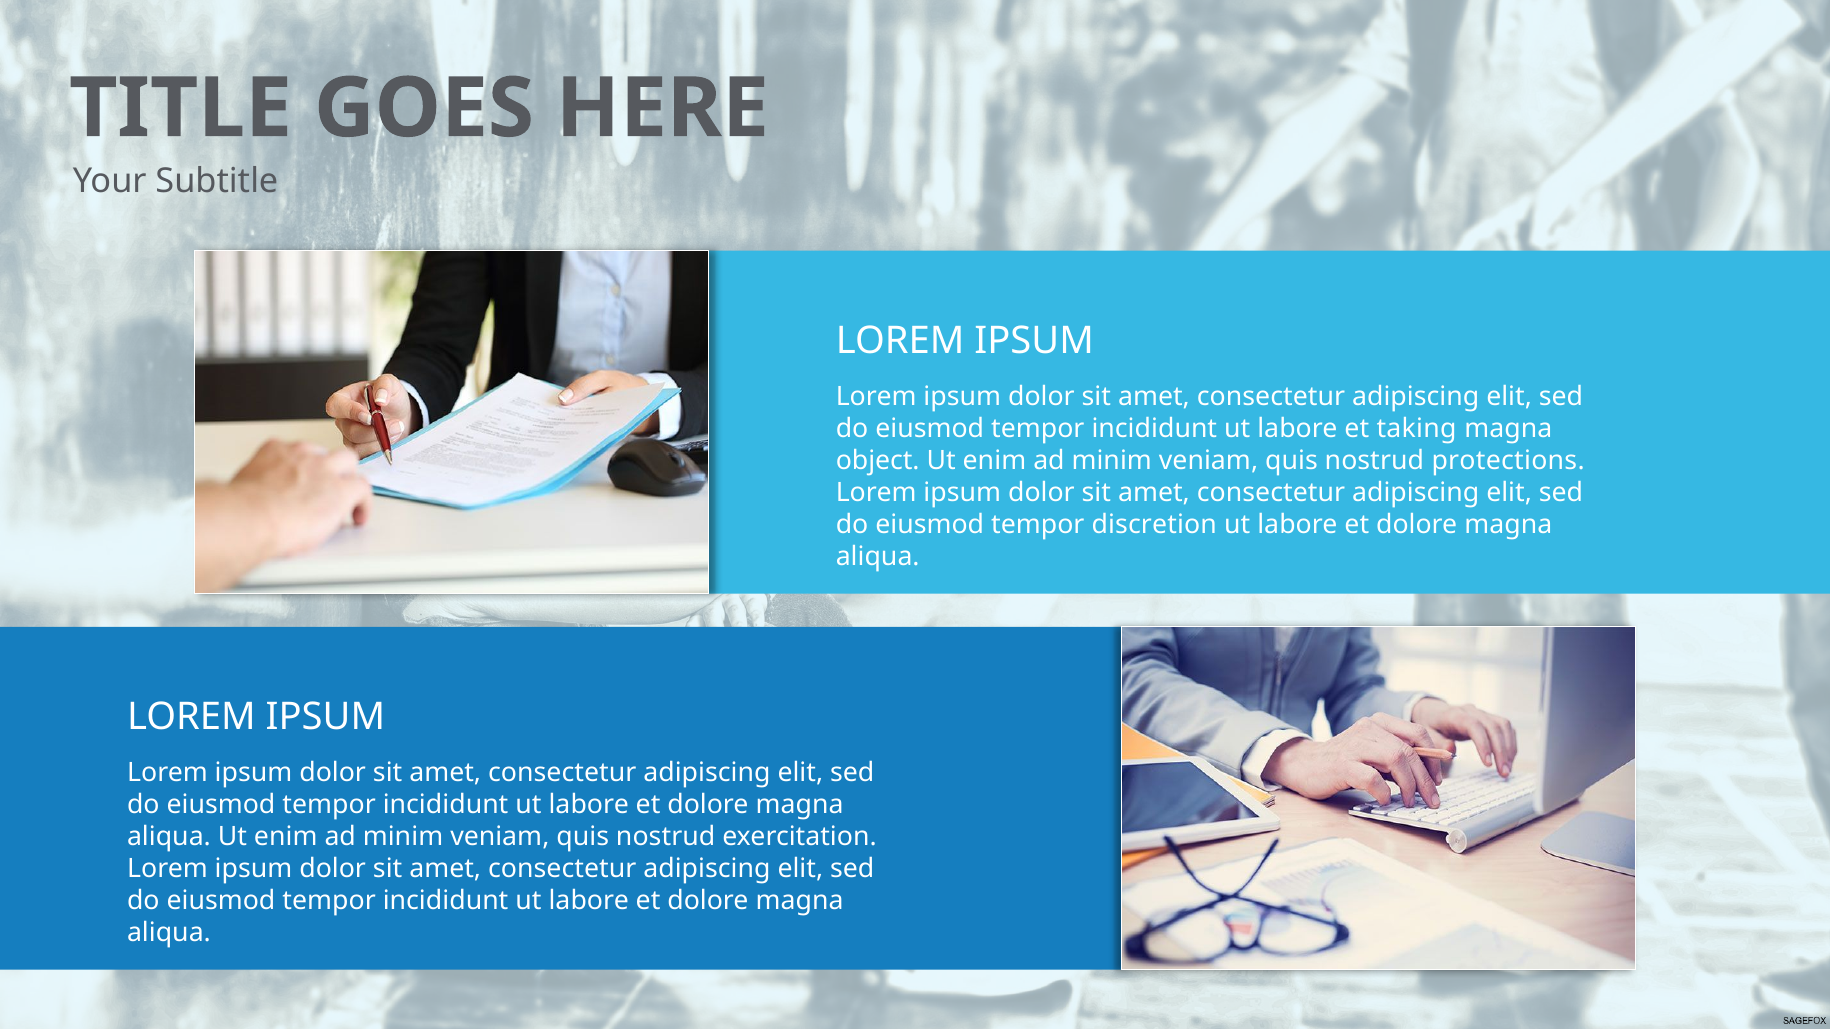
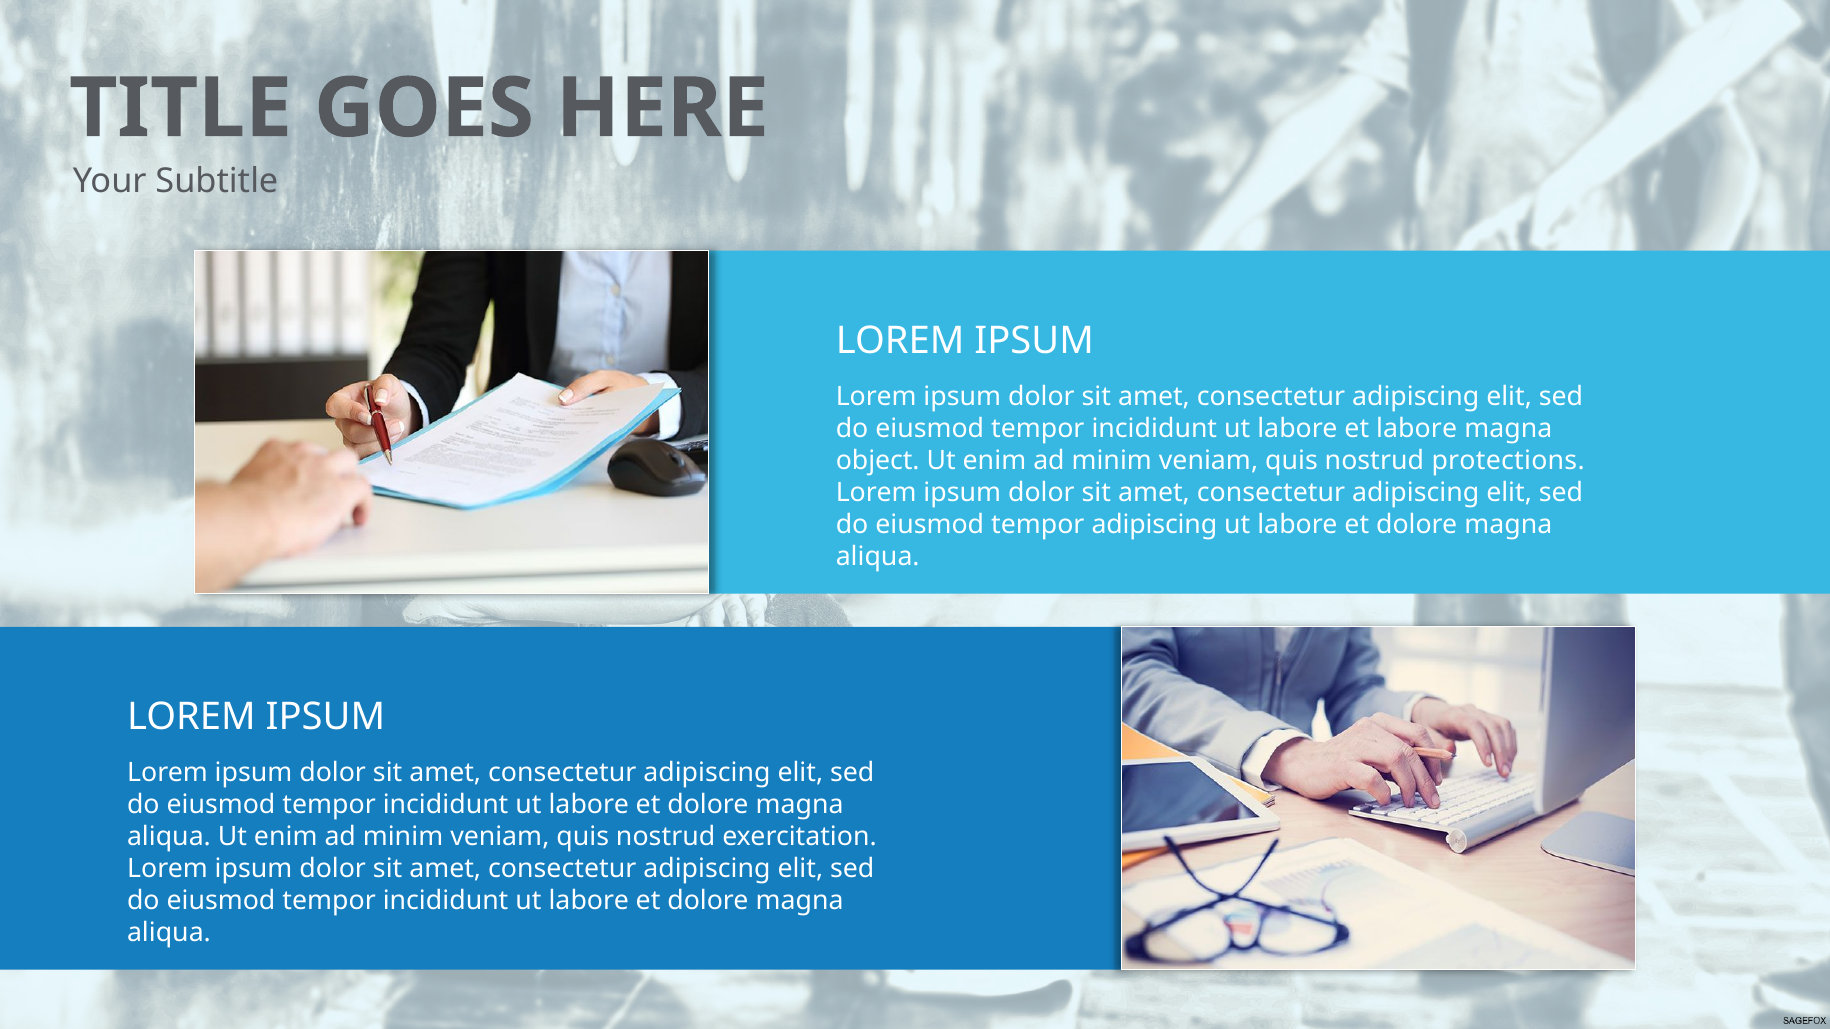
et taking: taking -> labore (1417, 429)
tempor discretion: discretion -> adipiscing (1154, 525)
